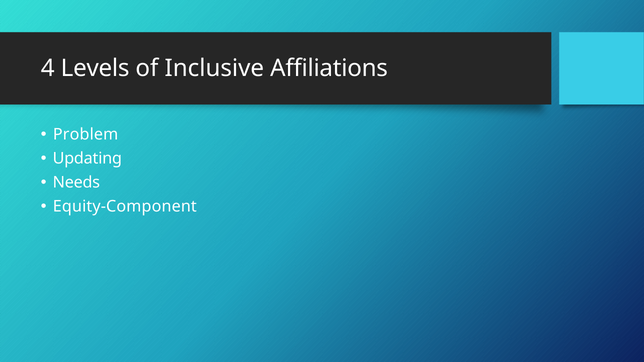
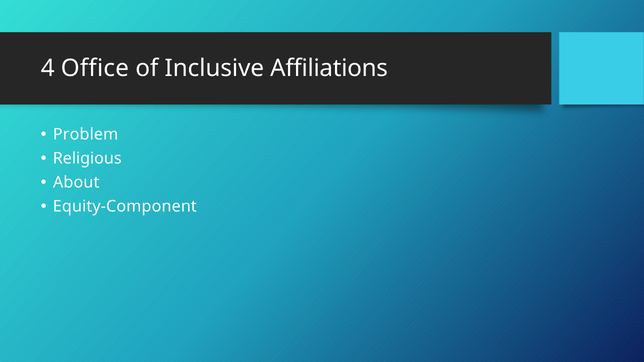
Levels: Levels -> Office (95, 68)
Updating: Updating -> Religious (87, 159)
Needs: Needs -> About (76, 183)
